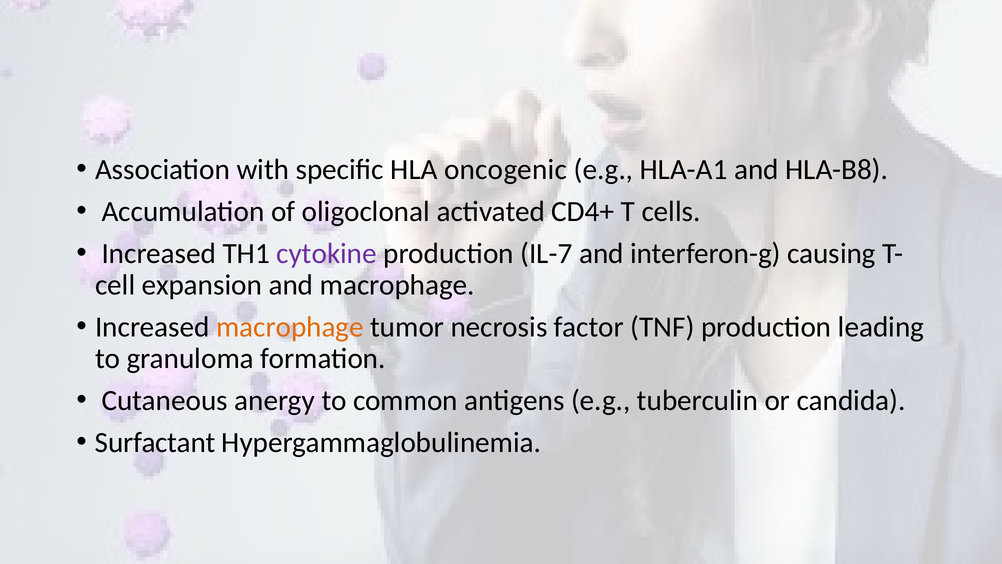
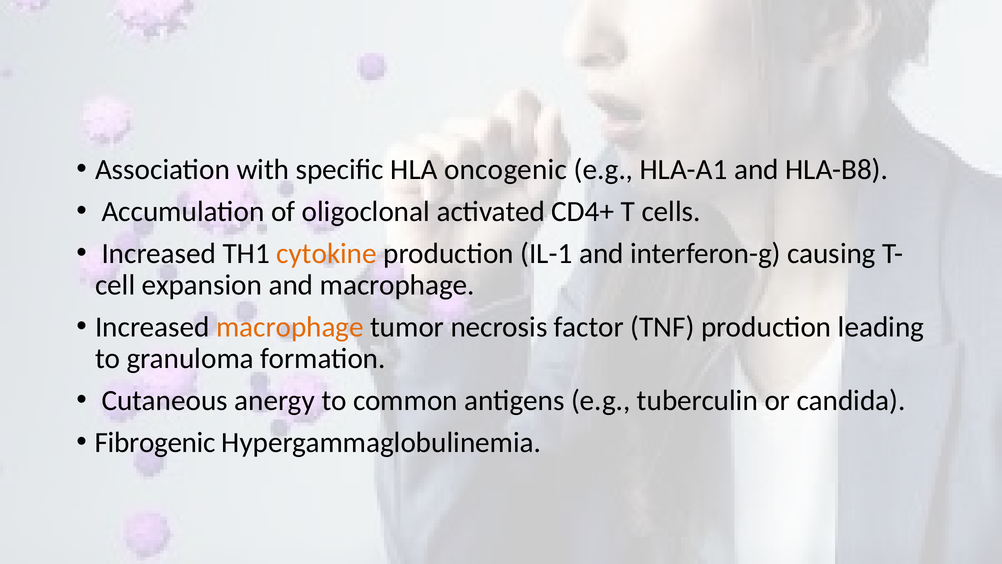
cytokine colour: purple -> orange (327, 253)
IL-7: IL-7 -> IL-1 (546, 253)
Surfactant: Surfactant -> Fibrogenic (155, 442)
